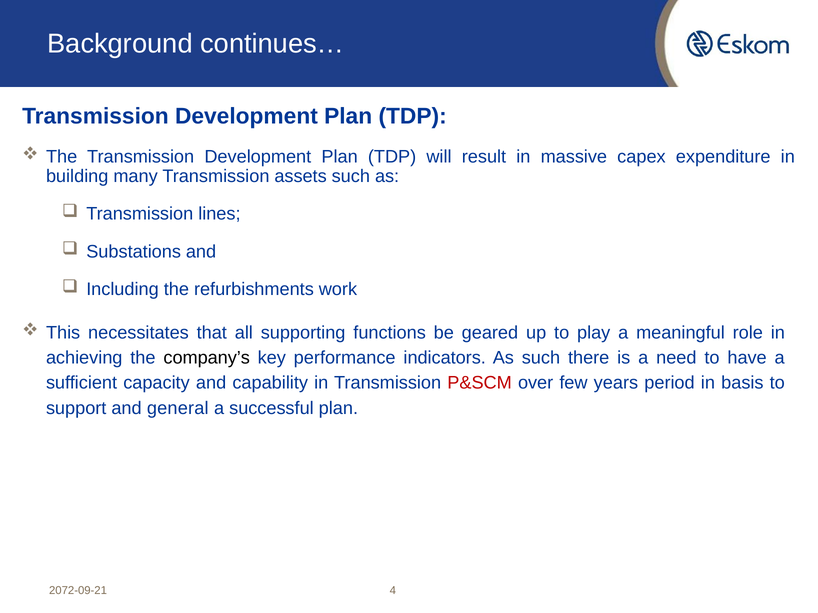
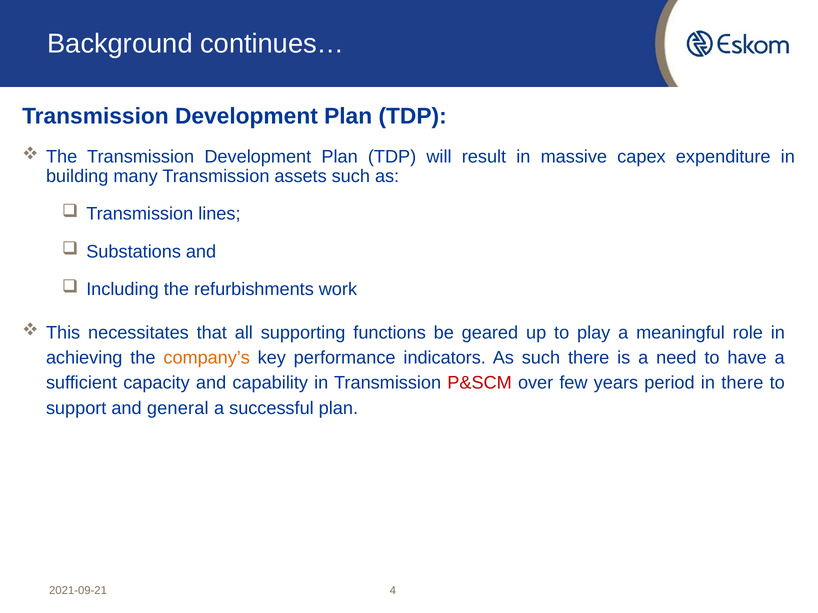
company’s colour: black -> orange (207, 358)
in basis: basis -> there (742, 383)
2072-09-21: 2072-09-21 -> 2021-09-21 (78, 591)
